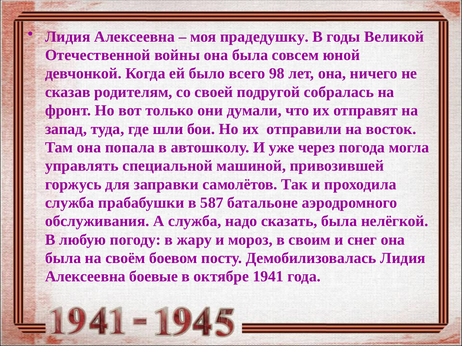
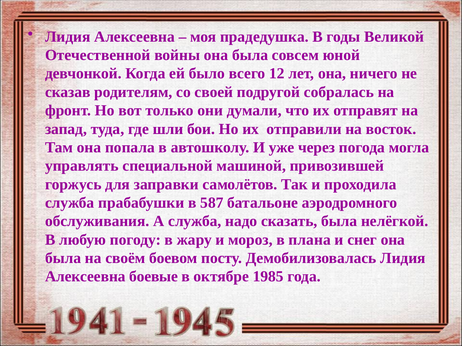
прадедушку: прадедушку -> прадедушка (264, 37)
98: 98 -> 12 (277, 74)
своим: своим -> плана (310, 240)
1941: 1941 -> 1985 (268, 277)
